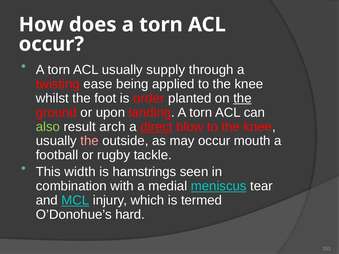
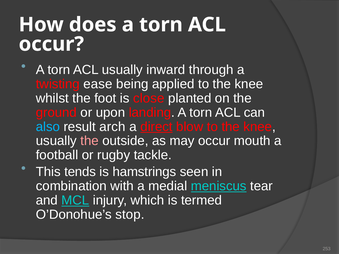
supply: supply -> inward (166, 70)
order: order -> close (149, 98)
the underline: present -> none (242, 98)
also colour: light green -> light blue (48, 127)
width: width -> tends (80, 172)
hard: hard -> stop (130, 215)
